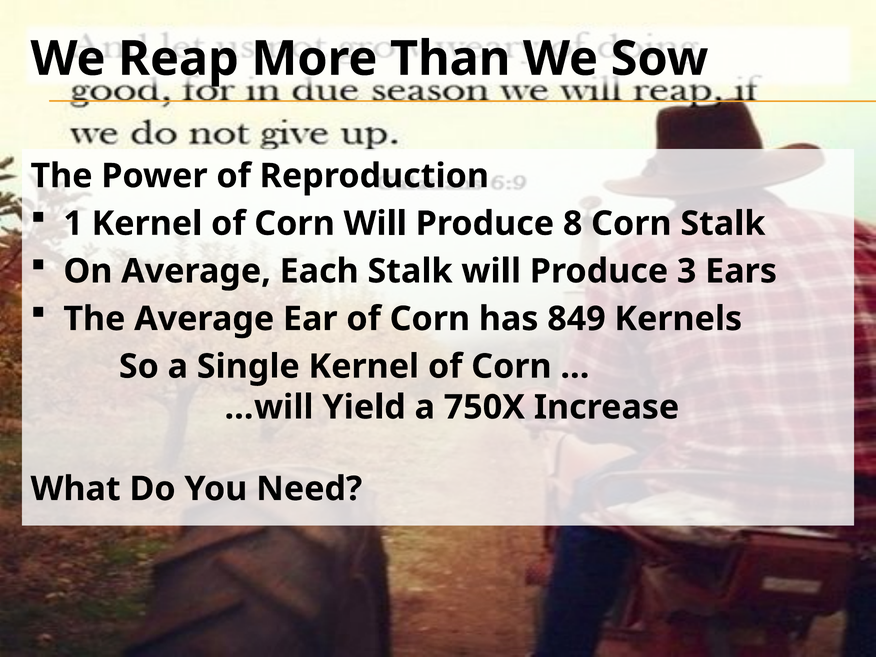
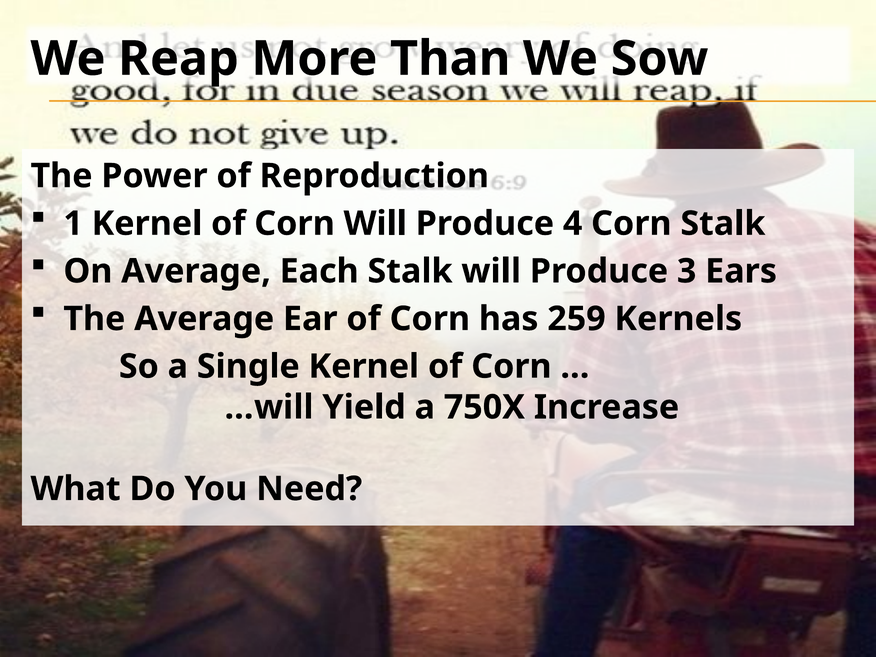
8: 8 -> 4 (573, 224)
849: 849 -> 259 (576, 319)
